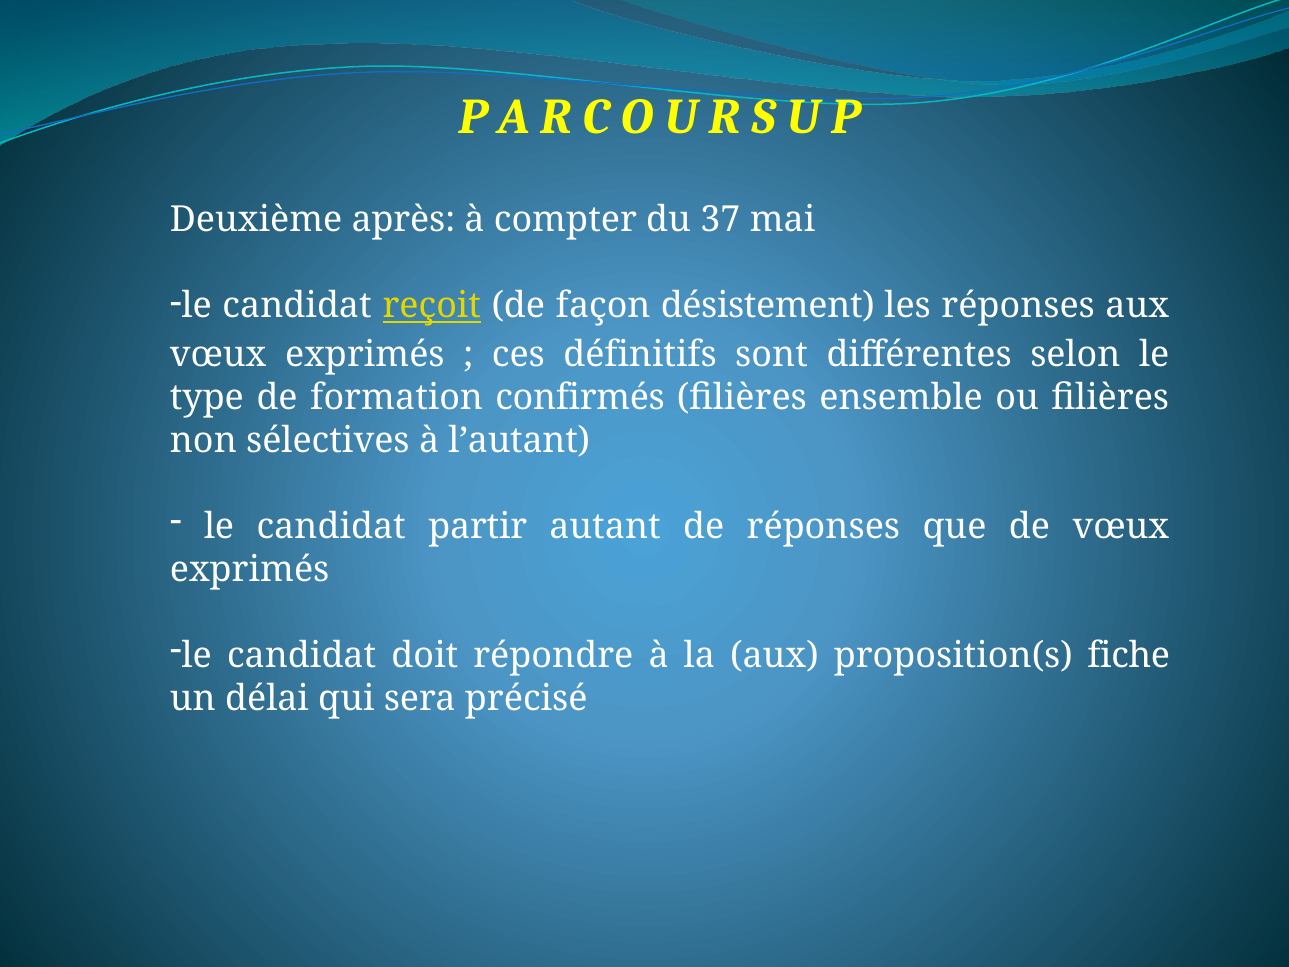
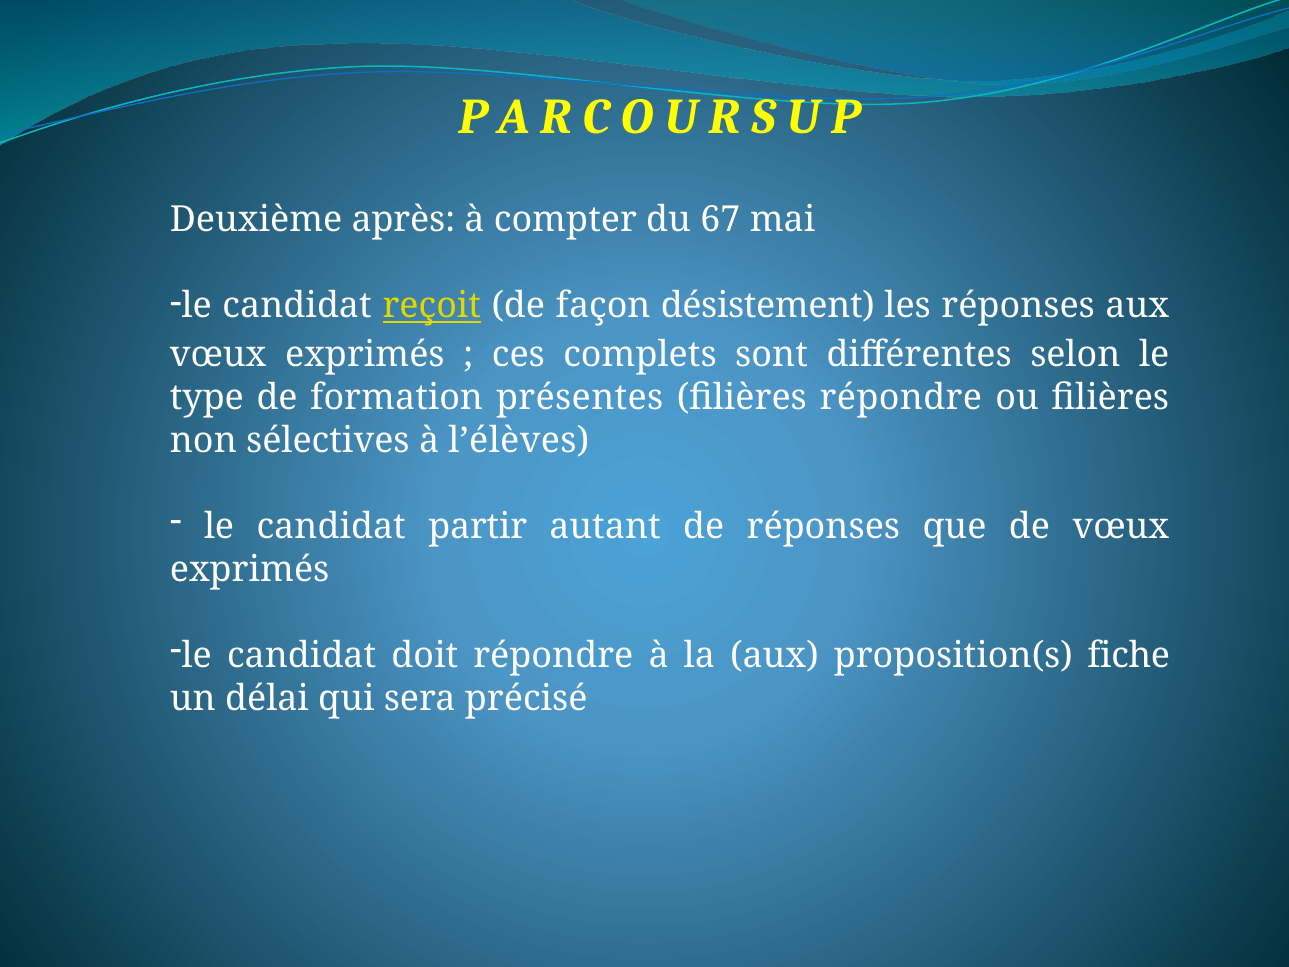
37: 37 -> 67 (720, 219)
définitifs: définitifs -> complets (640, 354)
confirmés: confirmés -> présentes (580, 397)
filières ensemble: ensemble -> répondre (901, 397)
l’autant: l’autant -> l’élèves (519, 440)
